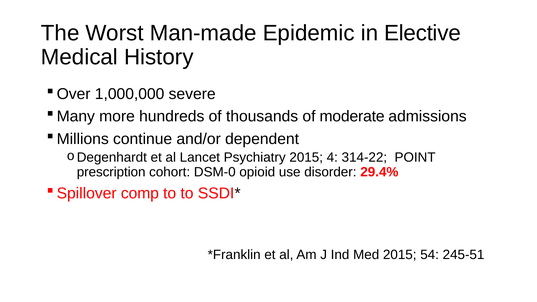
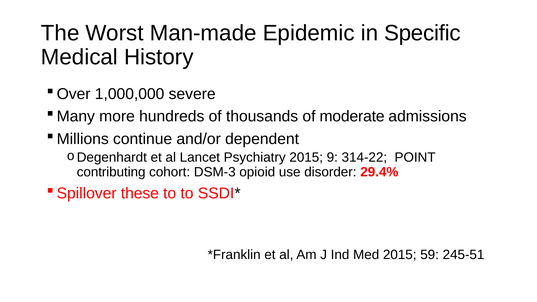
Elective: Elective -> Specific (422, 33)
4: 4 -> 9 (332, 157)
prescription: prescription -> contributing (111, 172)
DSM-0: DSM-0 -> DSM-3 (215, 172)
comp: comp -> these (140, 193)
54: 54 -> 59 (430, 255)
